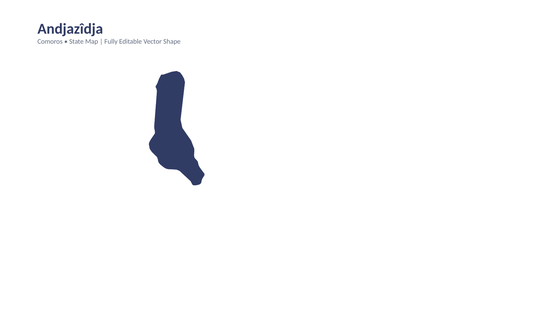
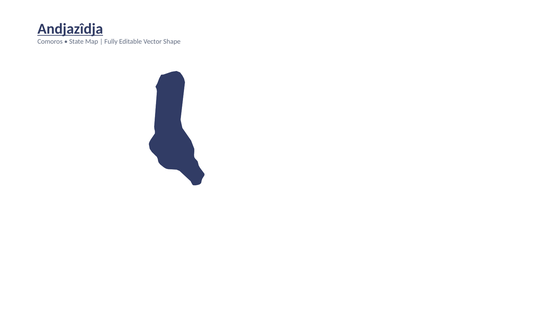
Andjazîdja underline: none -> present (70, 29)
